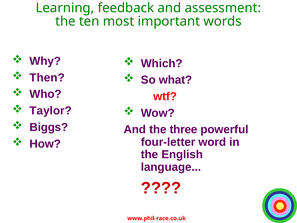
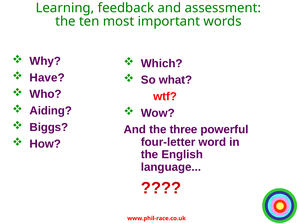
Then: Then -> Have (47, 78)
Taylor: Taylor -> Aiding (51, 111)
